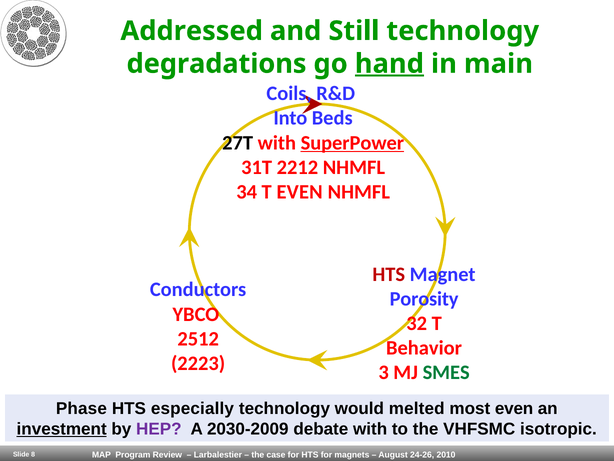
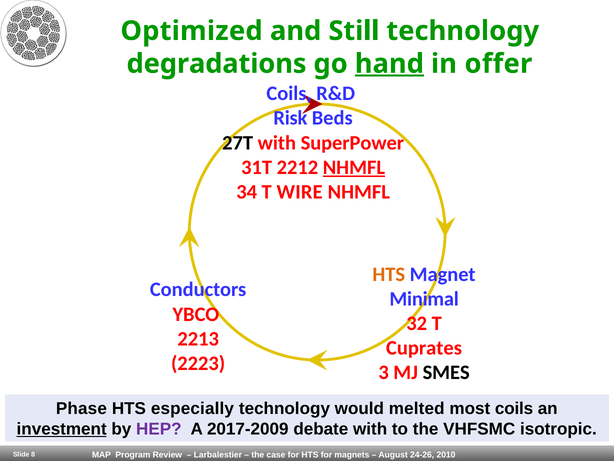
Addressed: Addressed -> Optimized (192, 31)
main: main -> offer (498, 64)
Into: Into -> Risk (290, 118)
SuperPower underline: present -> none (352, 143)
NHMFL underline: none -> present (354, 167)
T EVEN: EVEN -> WIRE (300, 192)
HTS colour: red -> orange (389, 274)
Porosity: Porosity -> Minimal (424, 299)
2512: 2512 -> 2213 (198, 339)
Behavior: Behavior -> Cuprates (424, 348)
SMES colour: green -> black (446, 372)
most even: even -> coils (514, 408)
2030-2009: 2030-2009 -> 2017-2009 (248, 429)
